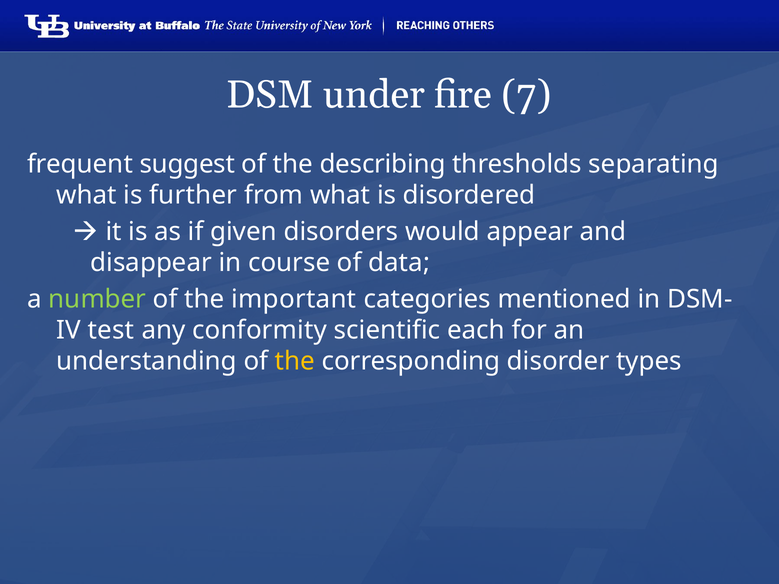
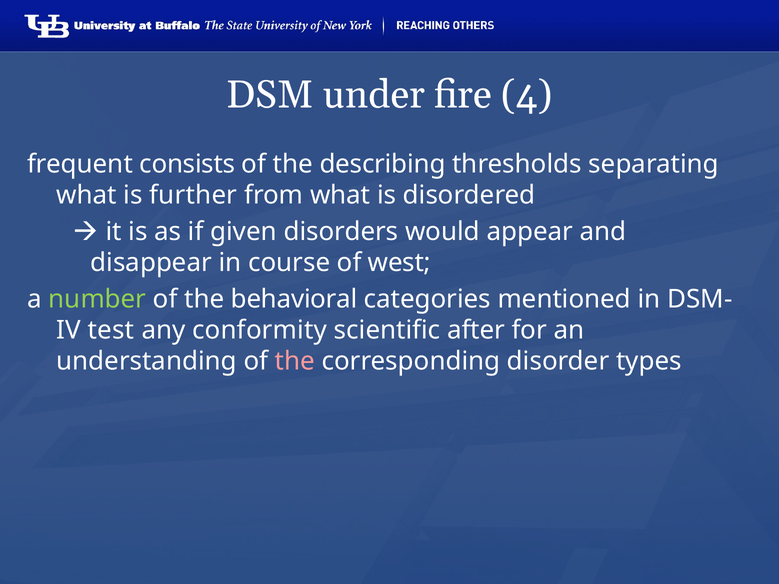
7: 7 -> 4 (527, 95)
suggest: suggest -> consists (187, 164)
data: data -> west (399, 263)
important: important -> behavioral (294, 299)
each: each -> after (476, 330)
the colour: yellow -> pink (295, 361)
